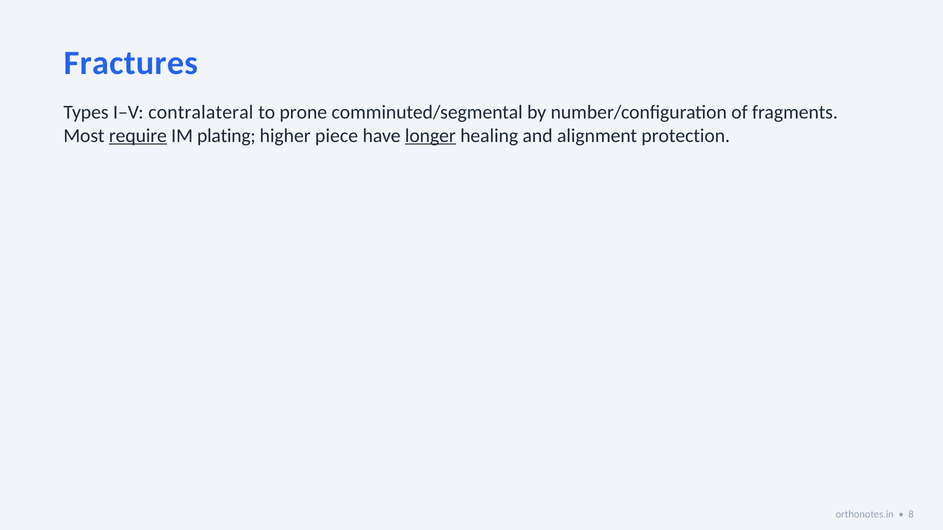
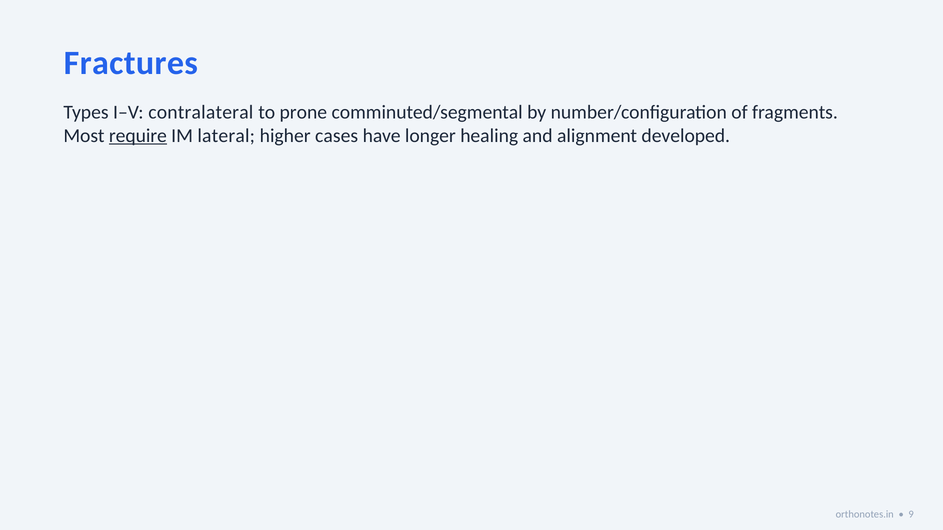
plating: plating -> lateral (226, 136)
piece: piece -> cases (337, 136)
longer underline: present -> none (430, 136)
protection: protection -> developed (686, 136)
8: 8 -> 9 (911, 515)
